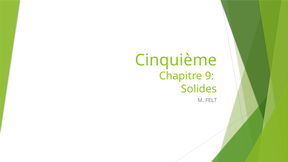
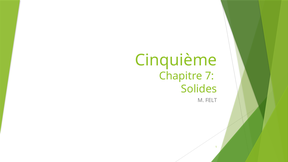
9: 9 -> 7 (210, 76)
